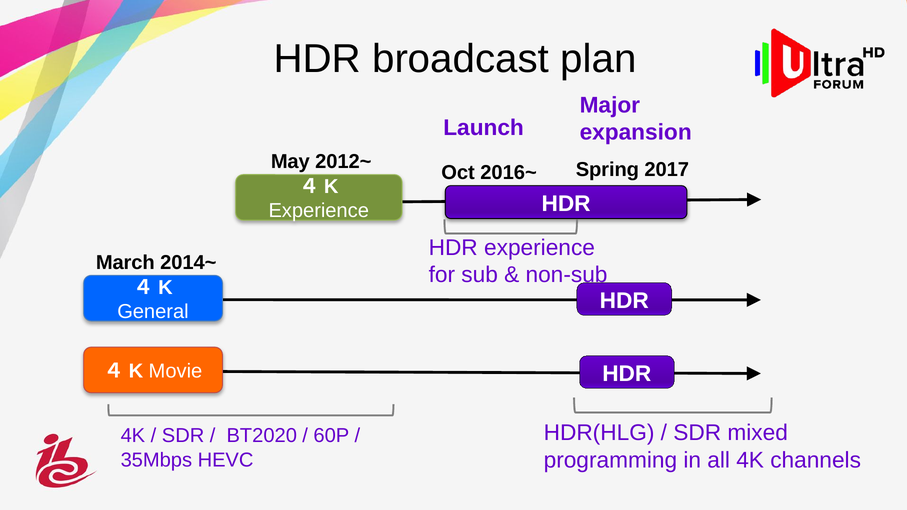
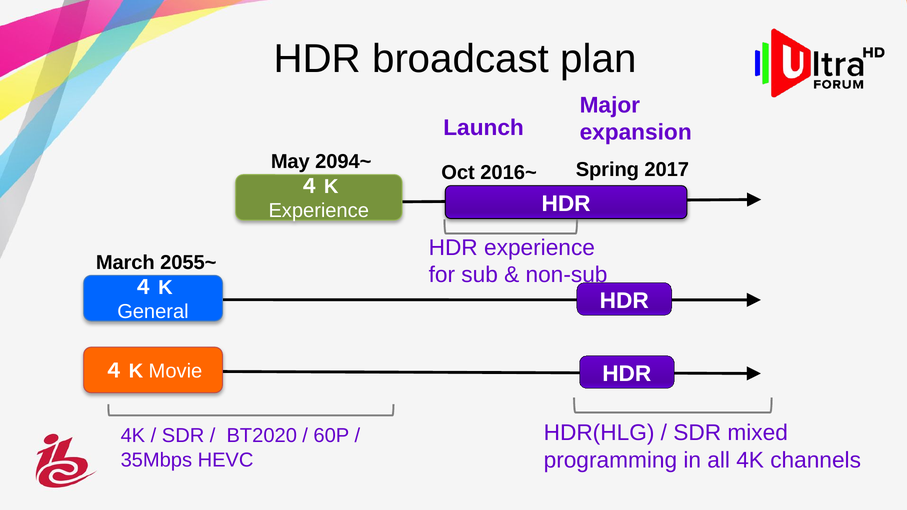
2012~: 2012~ -> 2094~ (343, 162)
2014~: 2014~ -> 2055~ (188, 263)
